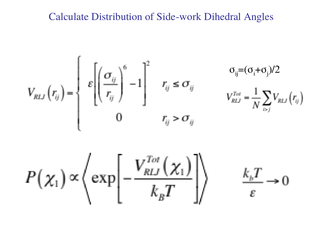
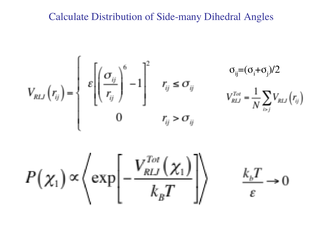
Side-work: Side-work -> Side-many (179, 17)
